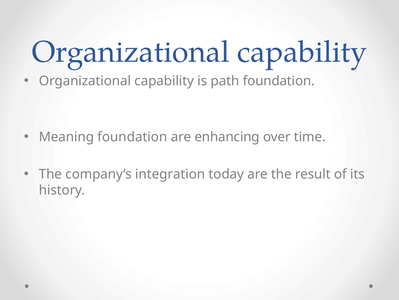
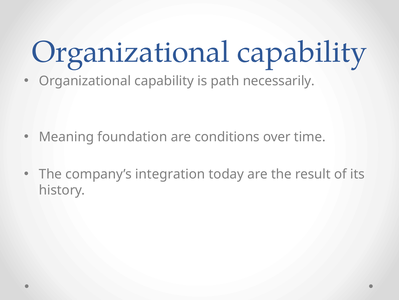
path foundation: foundation -> necessarily (279, 81)
enhancing: enhancing -> conditions (227, 137)
